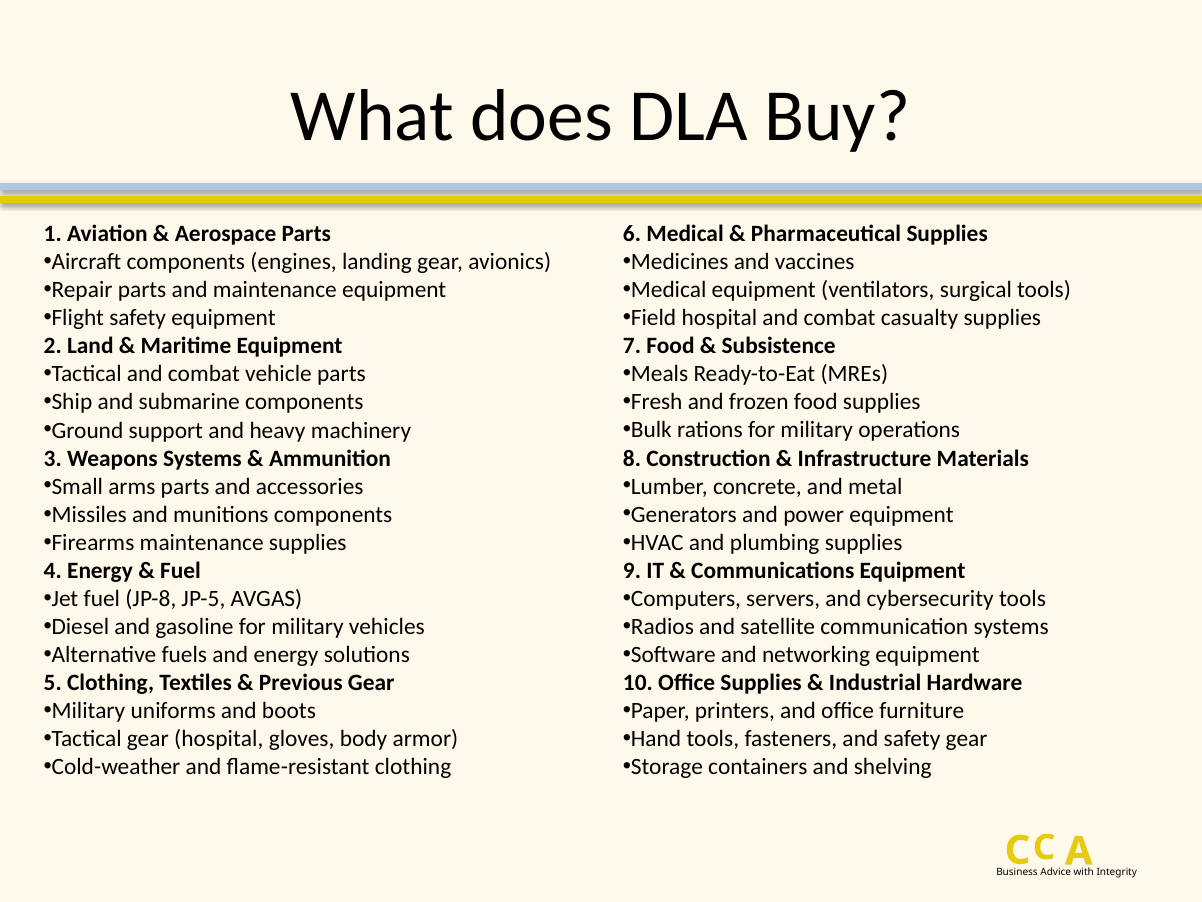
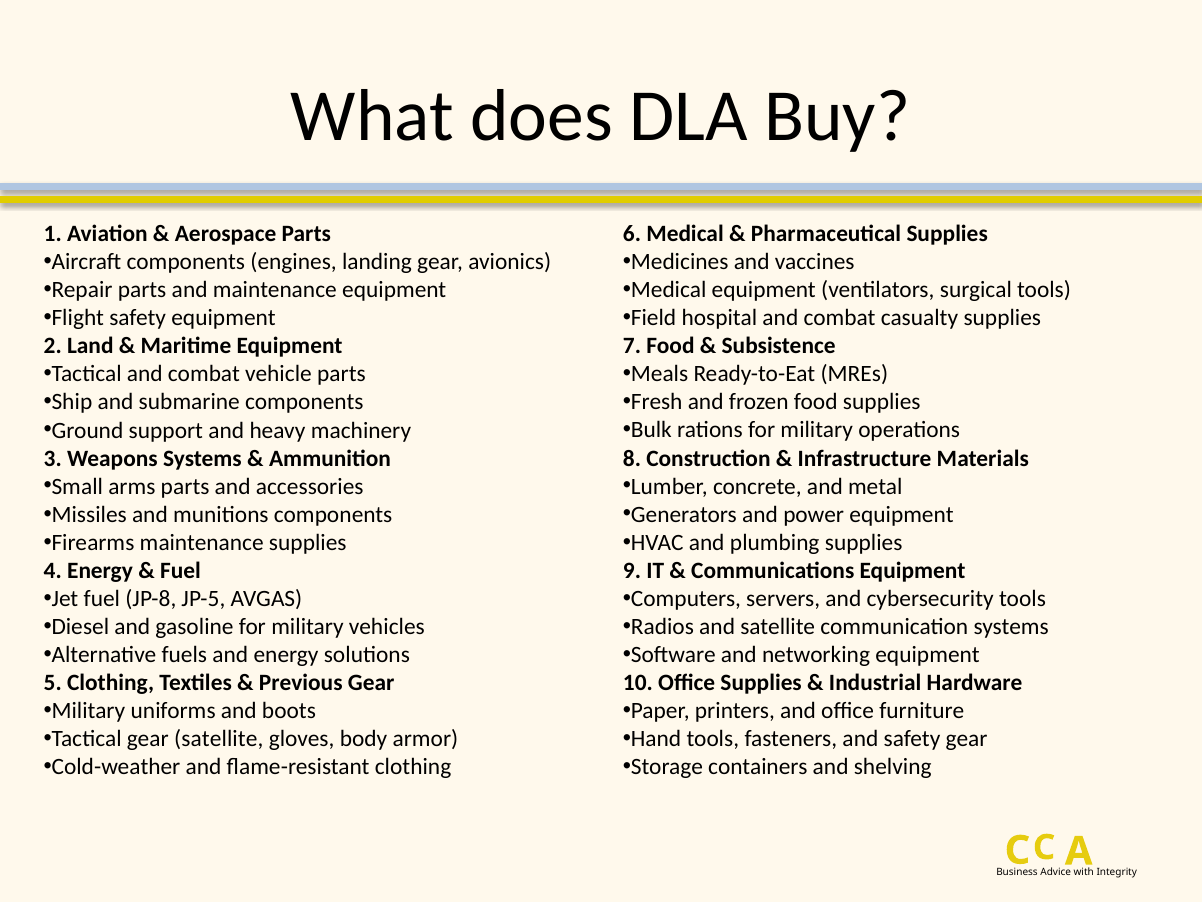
gear hospital: hospital -> satellite (219, 739)
